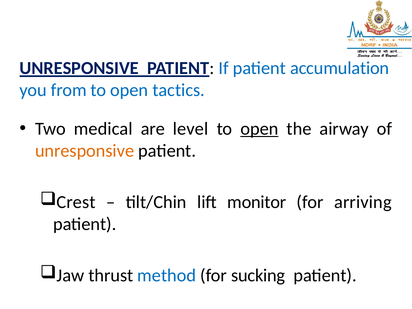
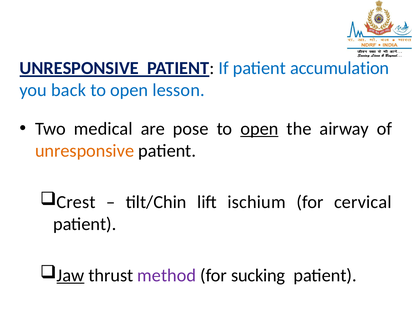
from: from -> back (69, 90)
tactics: tactics -> lesson (179, 90)
level: level -> pose (191, 129)
monitor: monitor -> ischium (257, 202)
arriving: arriving -> cervical (363, 202)
Jaw underline: none -> present (70, 275)
method colour: blue -> purple (167, 275)
